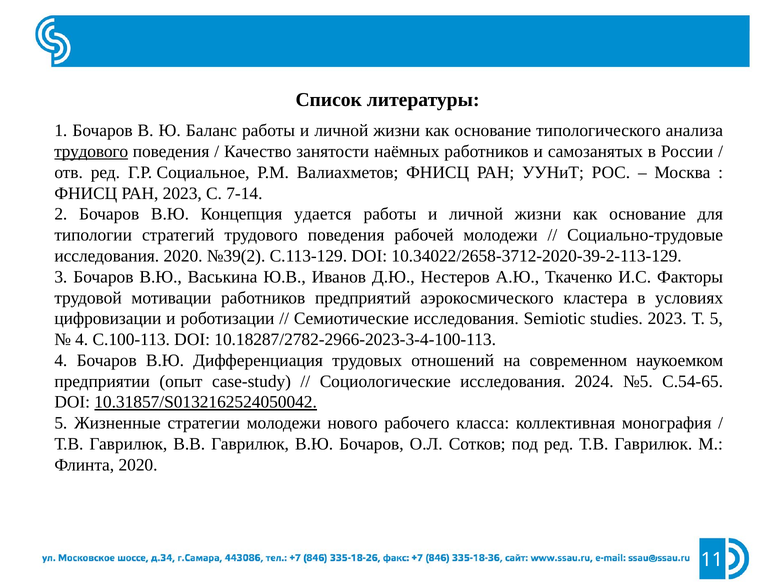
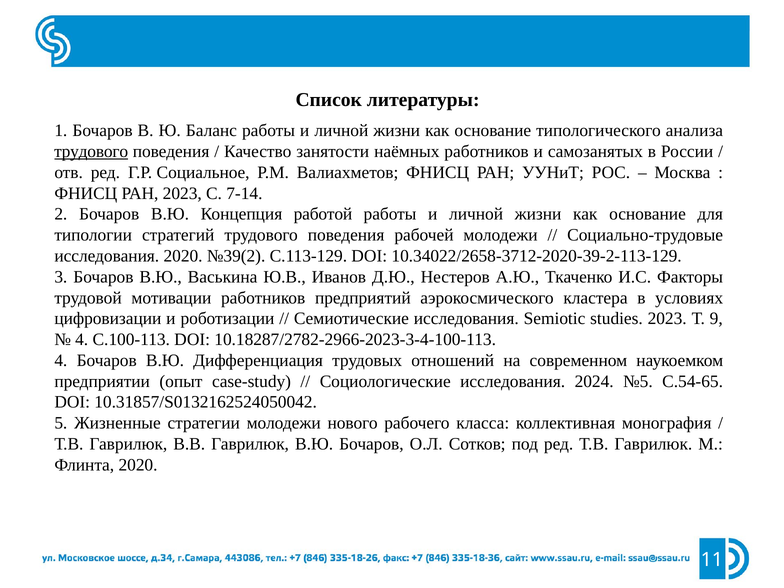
удается: удается -> работой (323, 214)
Т 5: 5 -> 9 (716, 319)
10.31857/S0132162524050042 underline: present -> none (206, 402)
